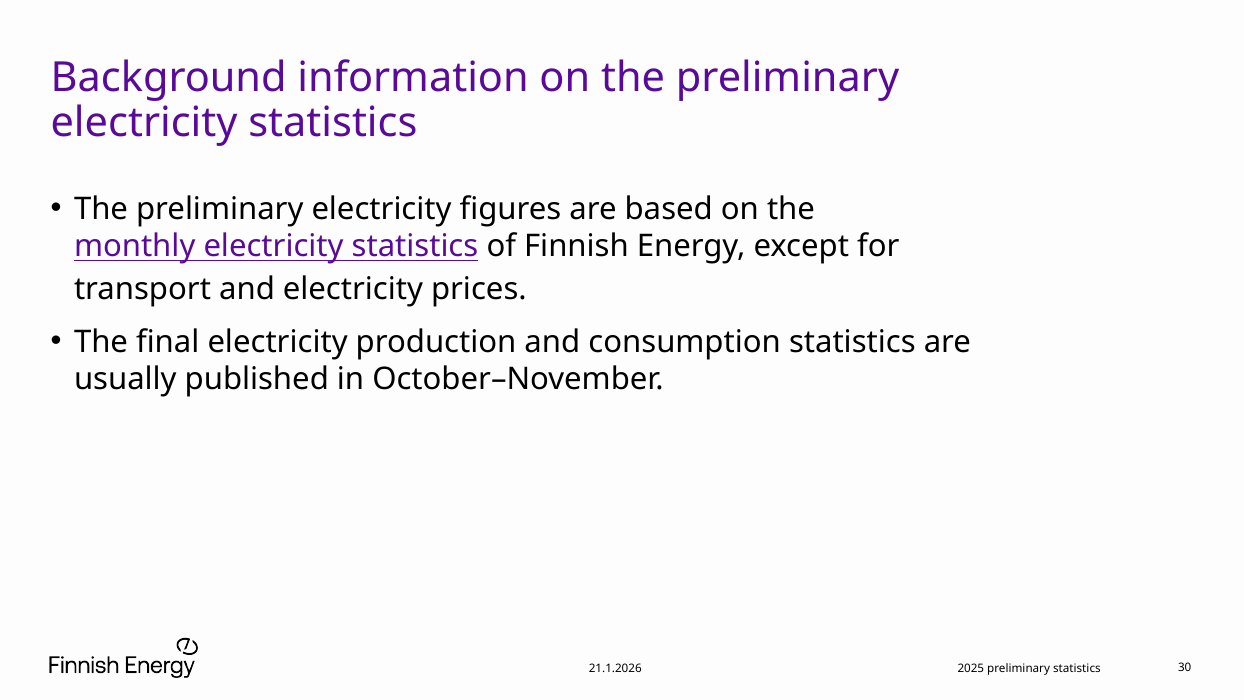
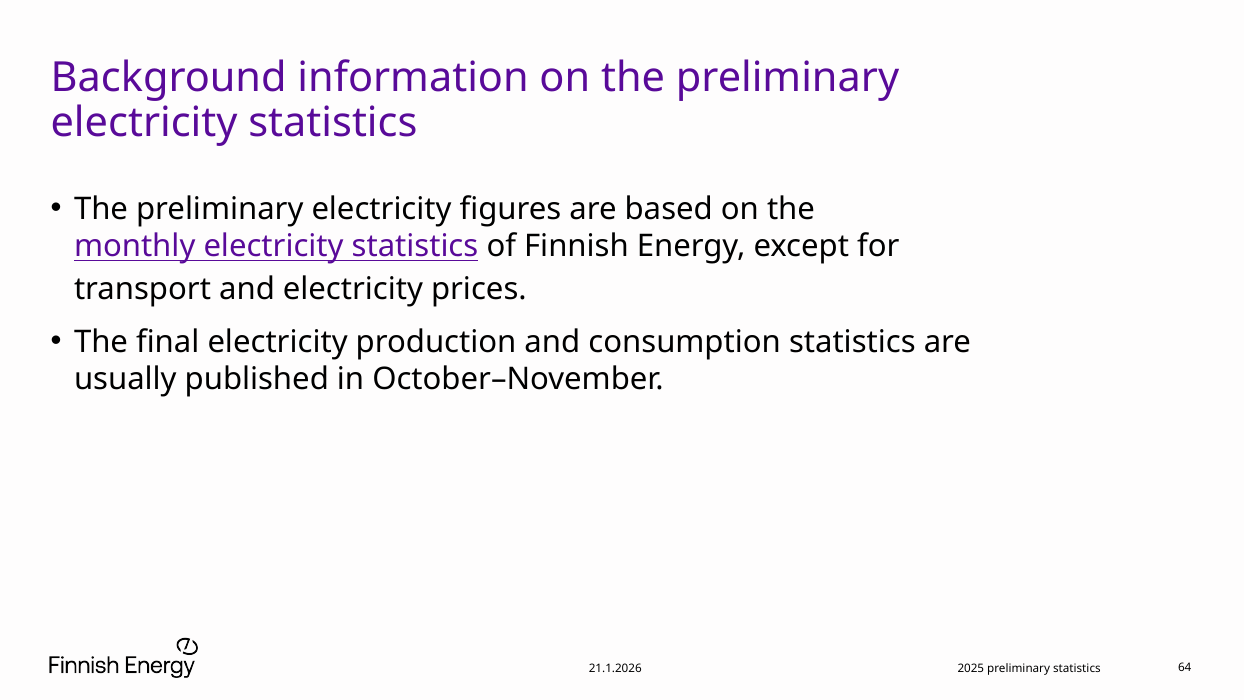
30: 30 -> 64 (1185, 667)
